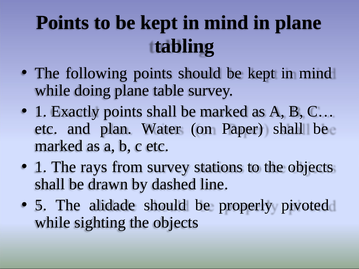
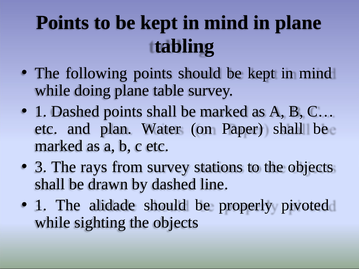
1 Exactly: Exactly -> Dashed (75, 111)
1: 1 -> 3 (41, 167)
5: 5 -> 1 (41, 205)
